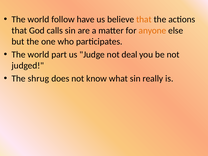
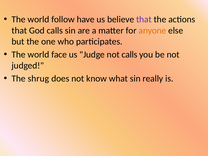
that colour: orange -> purple (144, 19)
part: part -> face (59, 55)
not deal: deal -> calls (129, 55)
